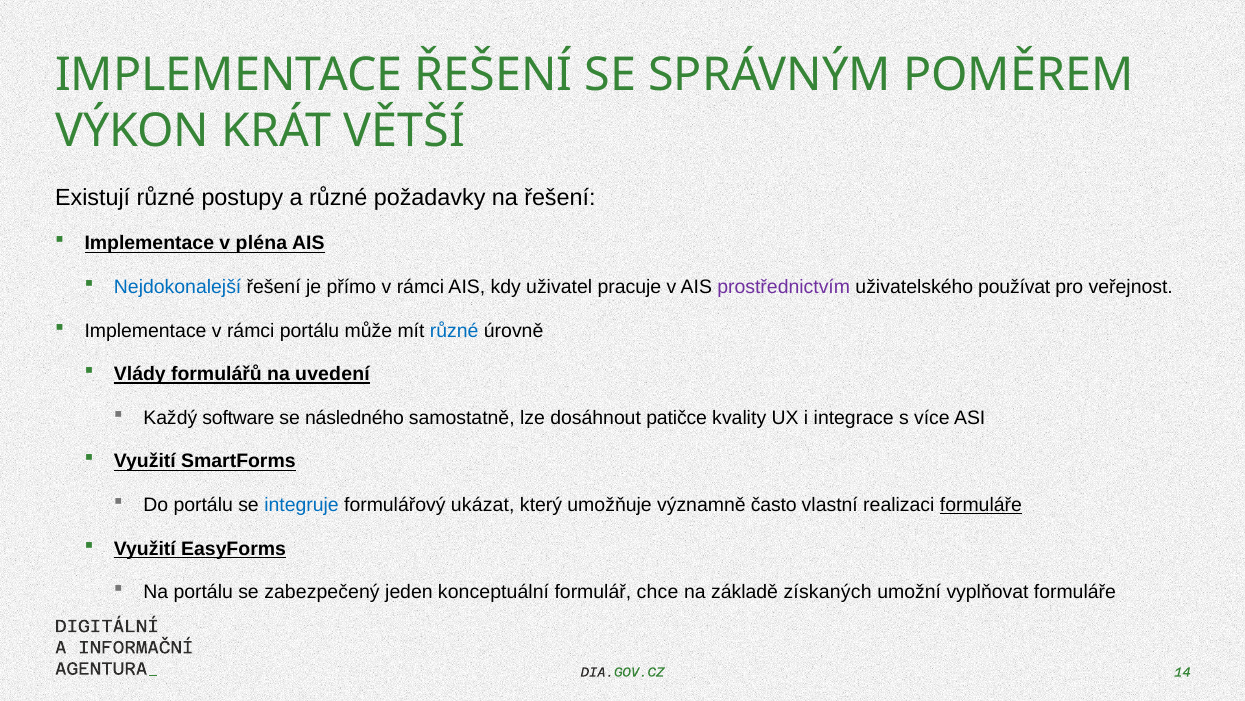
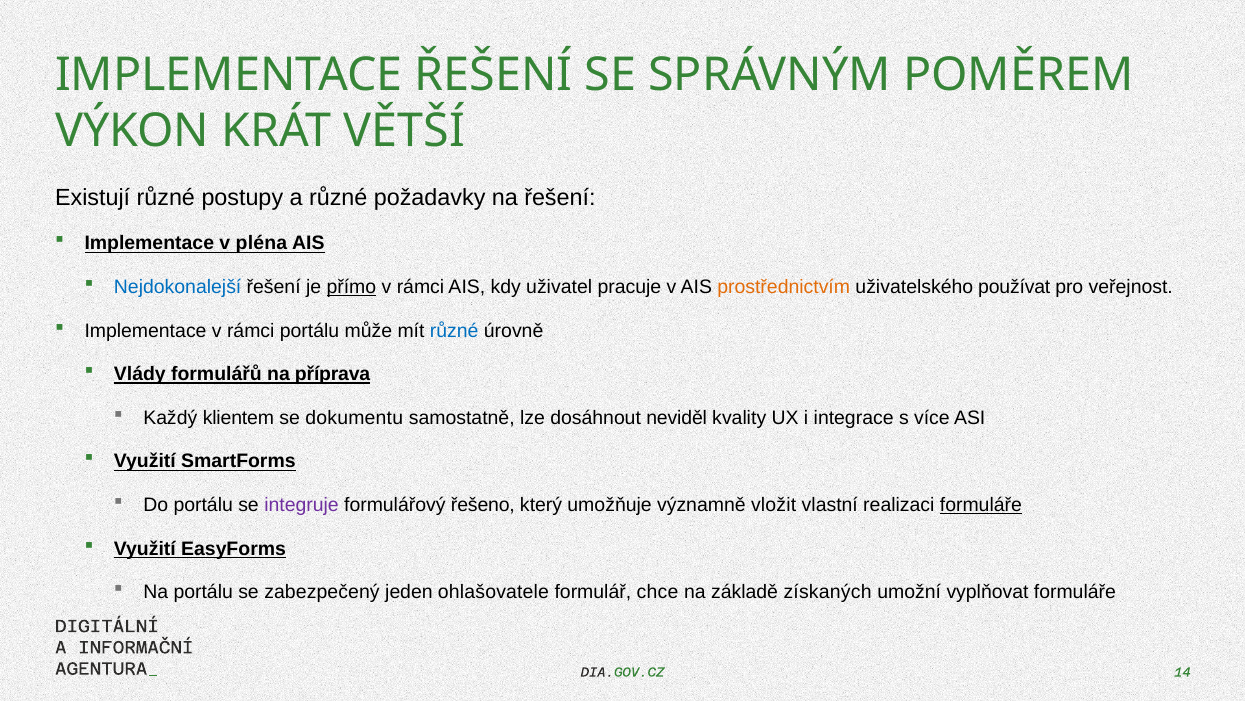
přímo underline: none -> present (351, 287)
prostřednictvím colour: purple -> orange (784, 287)
uvedení: uvedení -> příprava (333, 374)
software: software -> klientem (238, 418)
následného: následného -> dokumentu (354, 418)
patičce: patičce -> neviděl (677, 418)
integruje colour: blue -> purple (302, 505)
ukázat: ukázat -> řešeno (483, 505)
často: často -> vložit (774, 505)
konceptuální: konceptuální -> ohlašovatele (493, 592)
